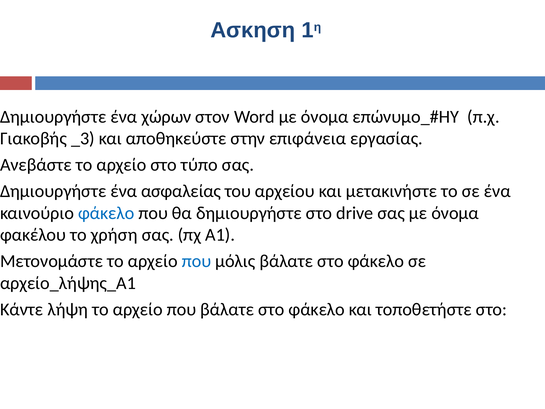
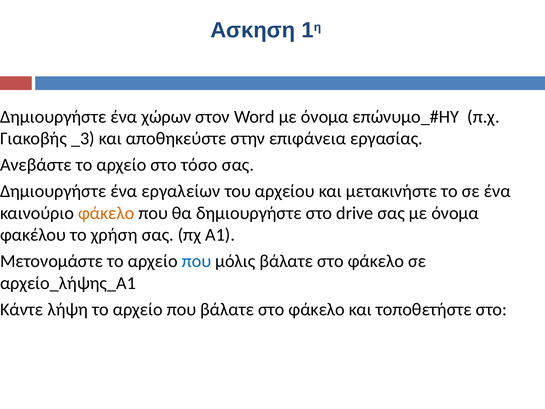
τύπο: τύπο -> τόσο (199, 165)
ασφαλείας: ασφαλείας -> εργαλείων (181, 191)
φάκελο colour: blue -> orange (106, 213)
